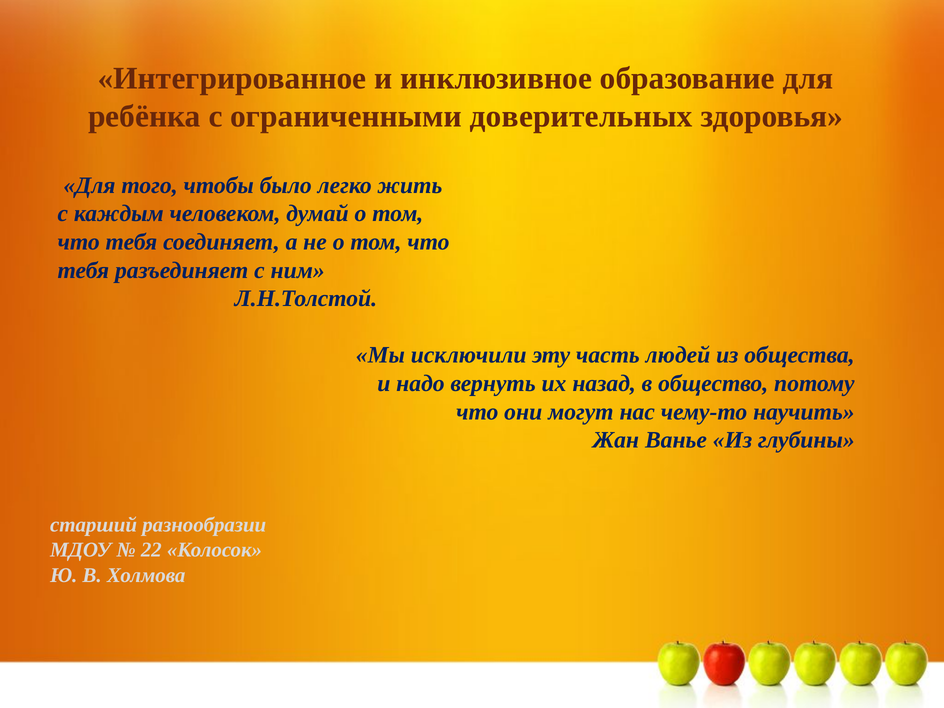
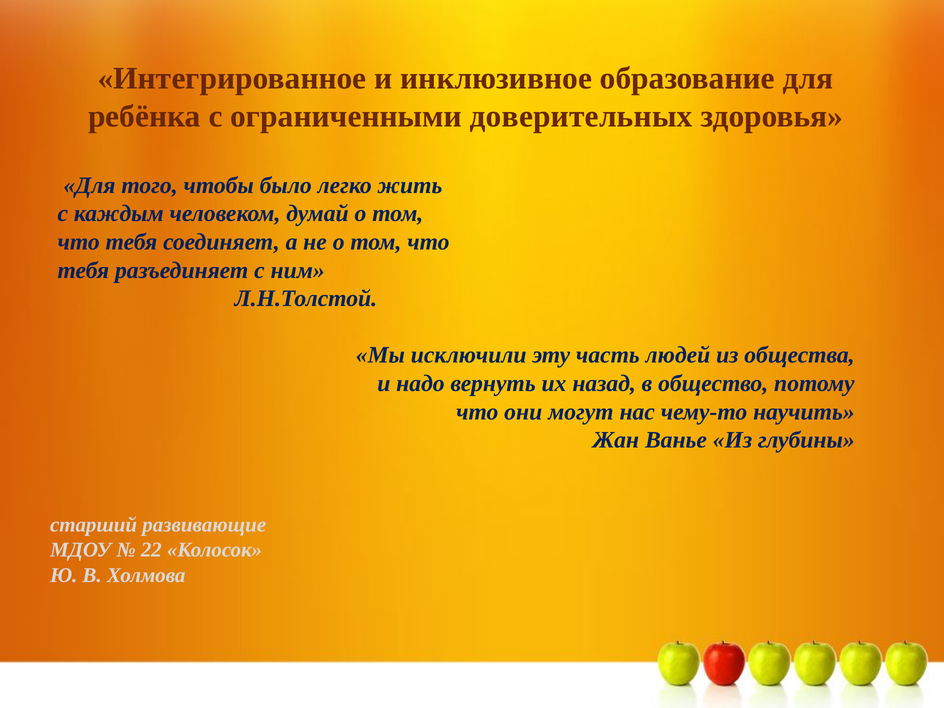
разнообразии: разнообразии -> развивающие (204, 525)
